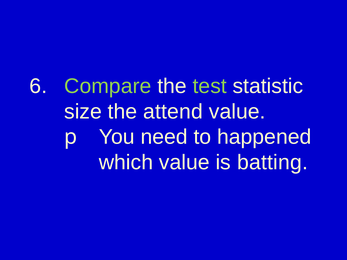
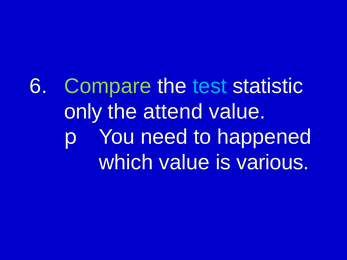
test colour: light green -> light blue (210, 86)
size: size -> only (83, 112)
batting: batting -> various (273, 163)
